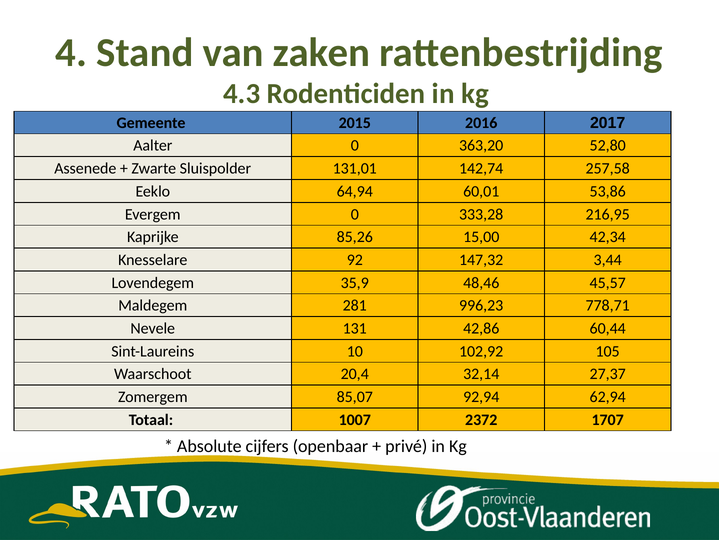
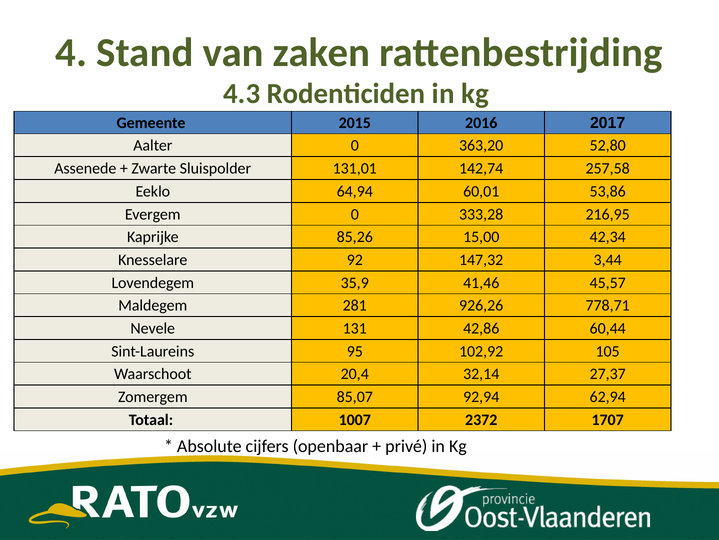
48,46: 48,46 -> 41,46 (481, 282)
996,23: 996,23 -> 926,26 (481, 305)
10: 10 -> 95 (355, 351)
